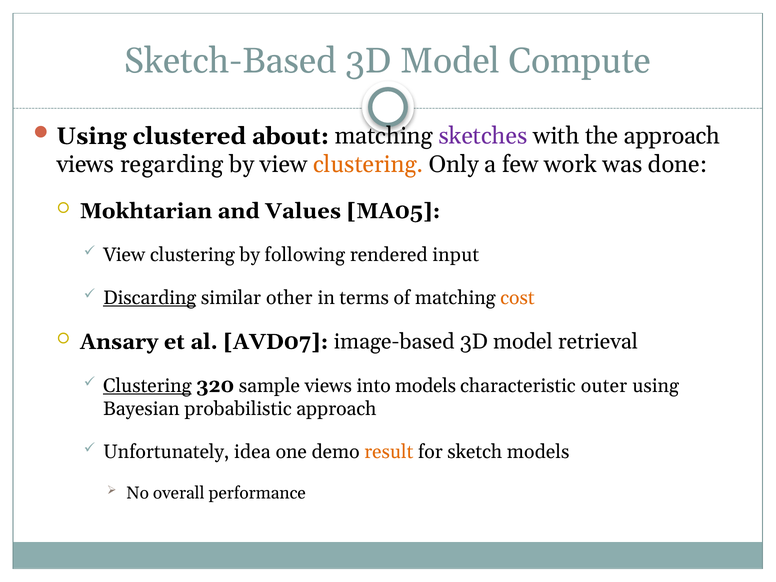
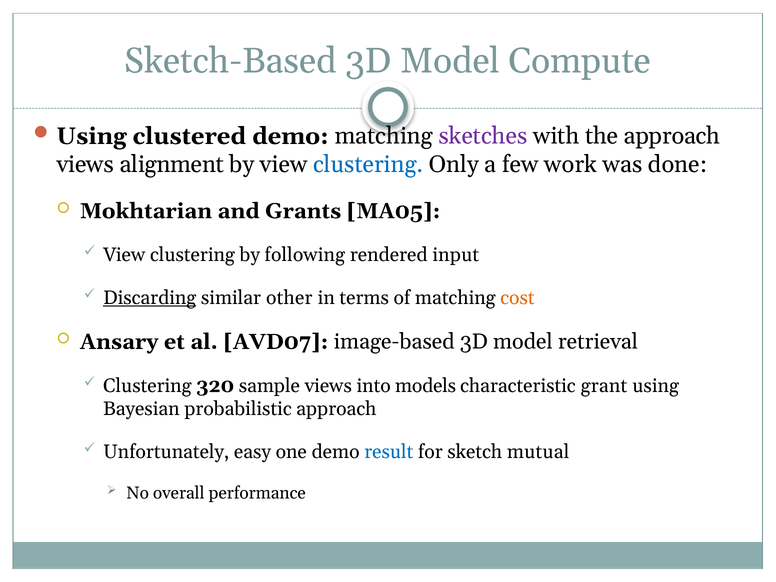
clustered about: about -> demo (290, 136)
regarding: regarding -> alignment (172, 165)
clustering colour: orange -> blue (368, 165)
Values: Values -> Grants (303, 211)
Clustering underline: present -> none (147, 386)
outer: outer -> grant (604, 386)
idea: idea -> easy (252, 452)
result colour: orange -> blue (389, 452)
sketch models: models -> mutual (538, 452)
